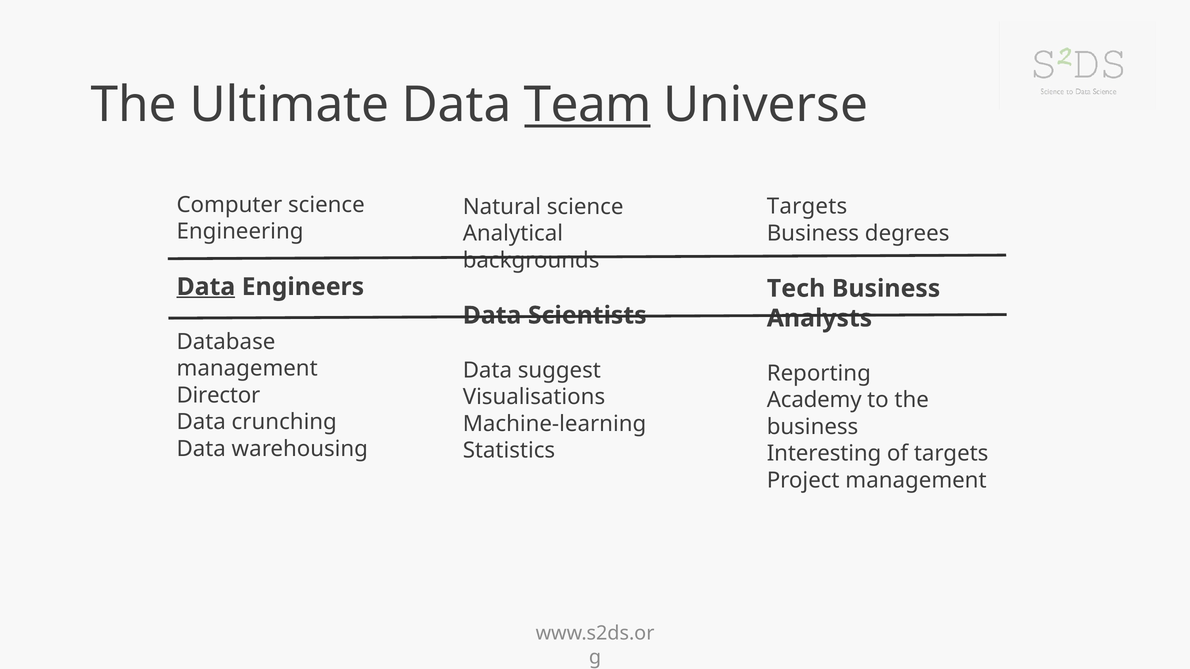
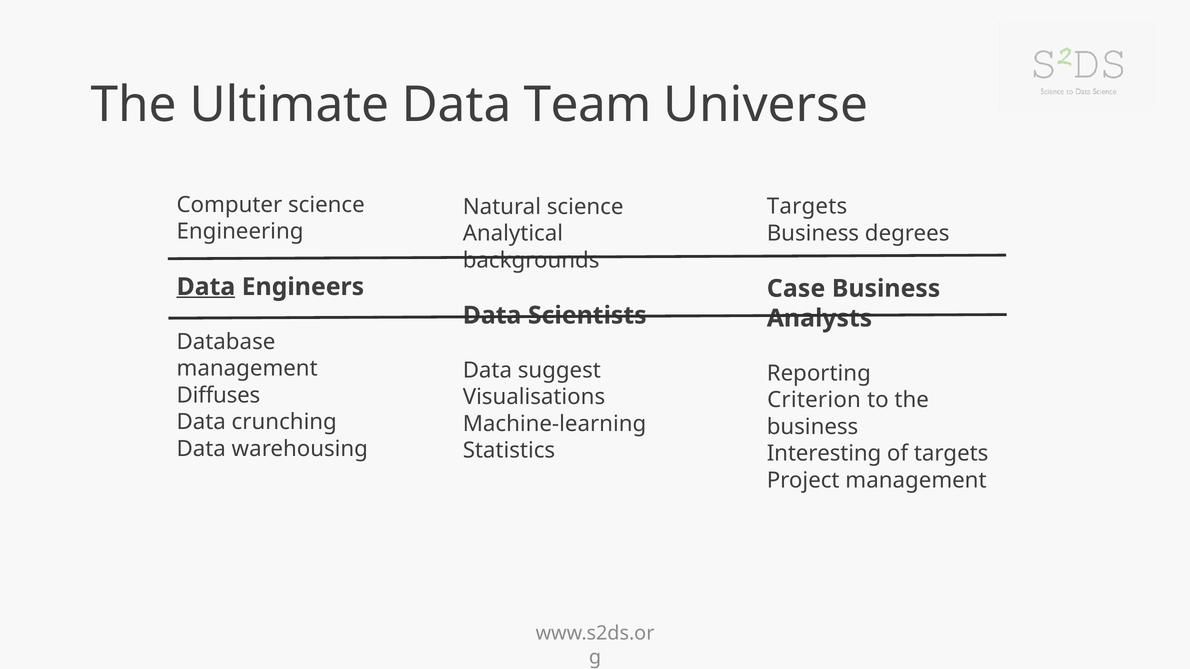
Team underline: present -> none (588, 105)
Tech: Tech -> Case (796, 289)
Director: Director -> Diffuses (218, 395)
Academy: Academy -> Criterion (814, 400)
